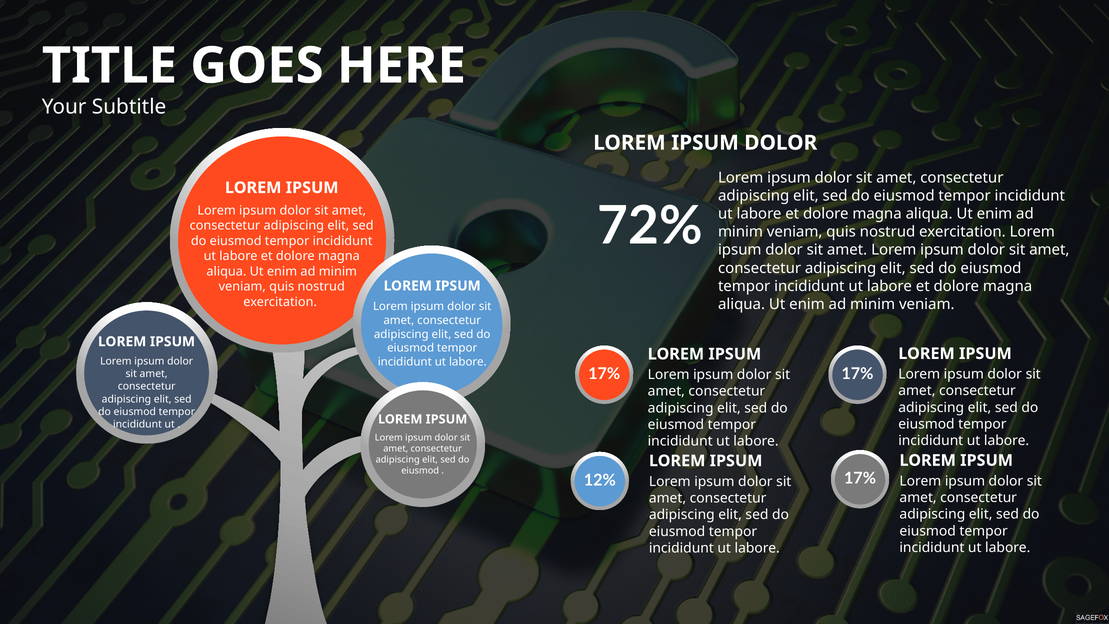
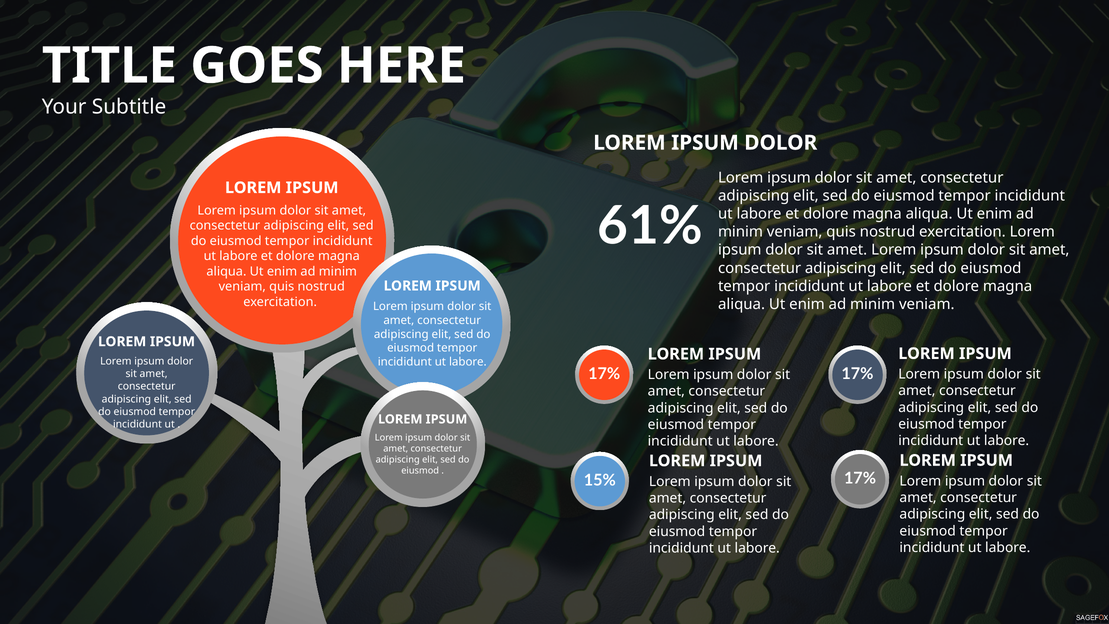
72%: 72% -> 61% (650, 226)
12%: 12% -> 15% (600, 480)
